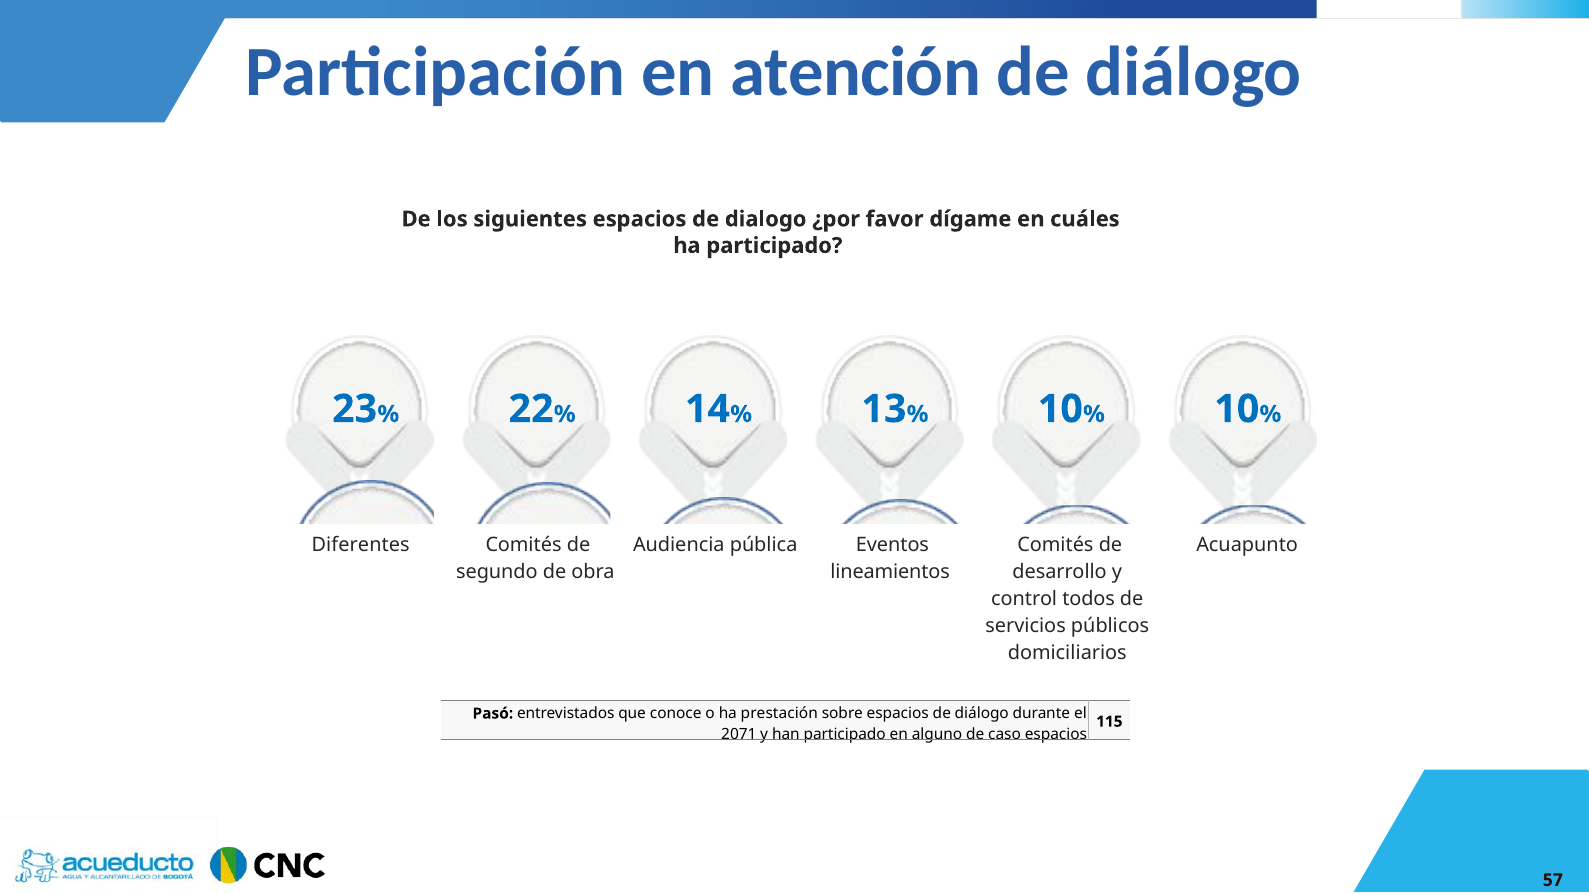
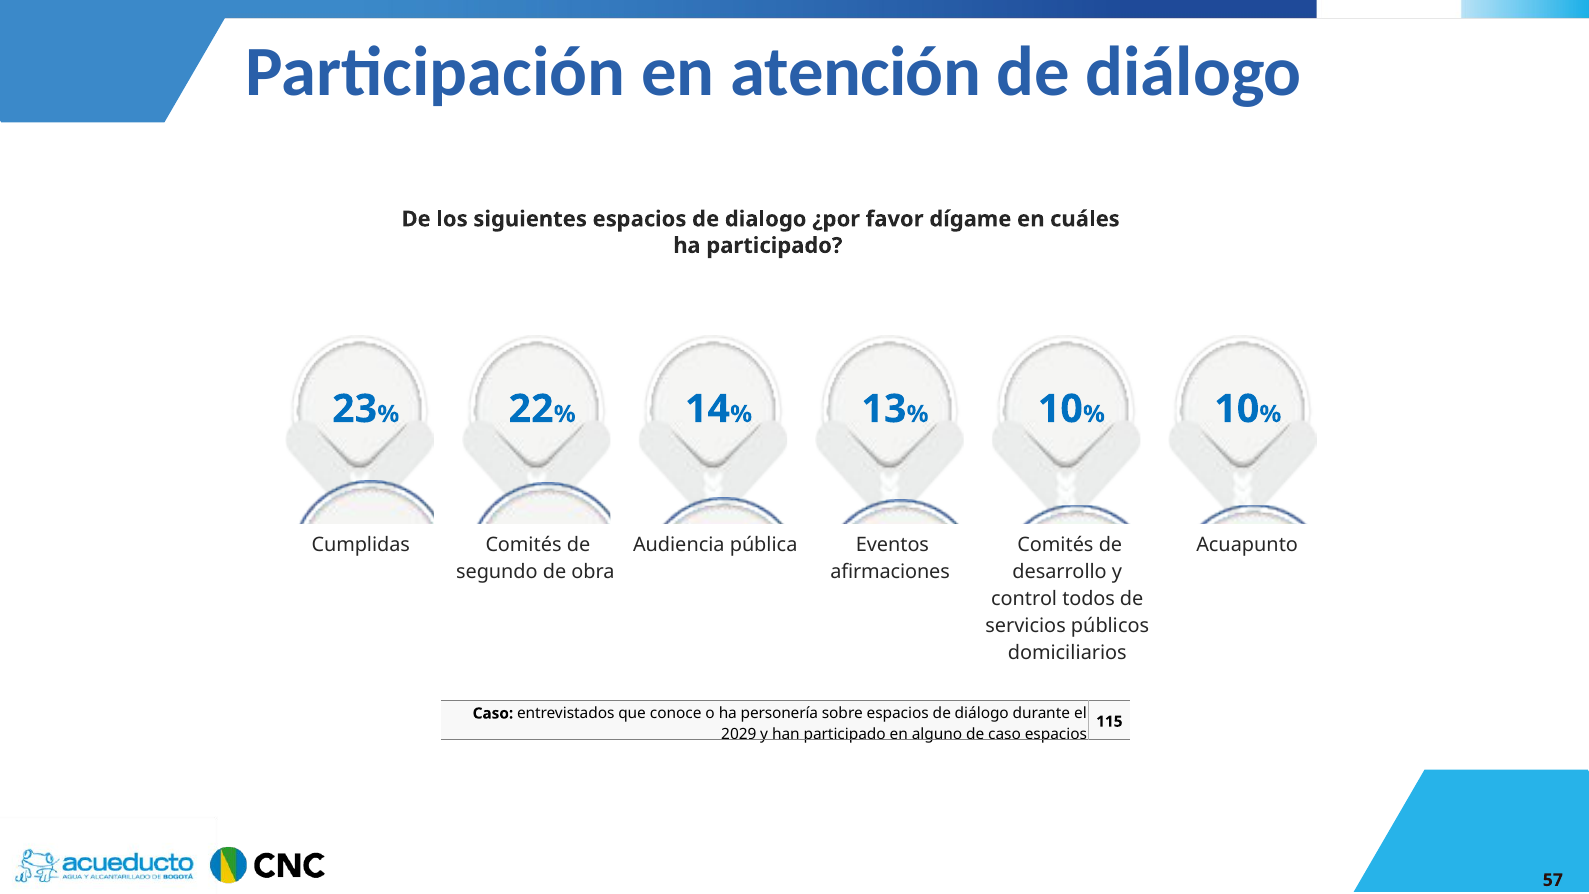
Diferentes: Diferentes -> Cumplidas (361, 545)
lineamientos: lineamientos -> afirmaciones (890, 572)
Pasó: Pasó -> Caso (493, 714)
prestación: prestación -> personería (779, 714)
2071: 2071 -> 2029 (739, 734)
